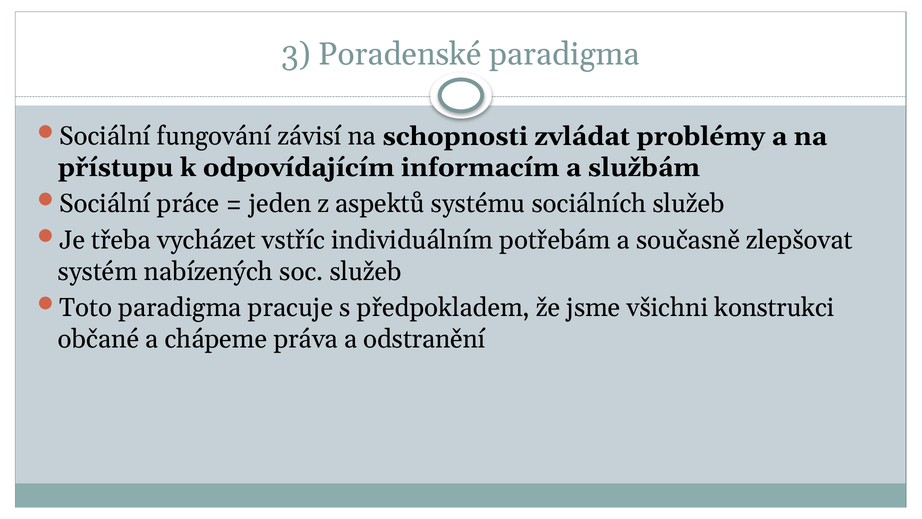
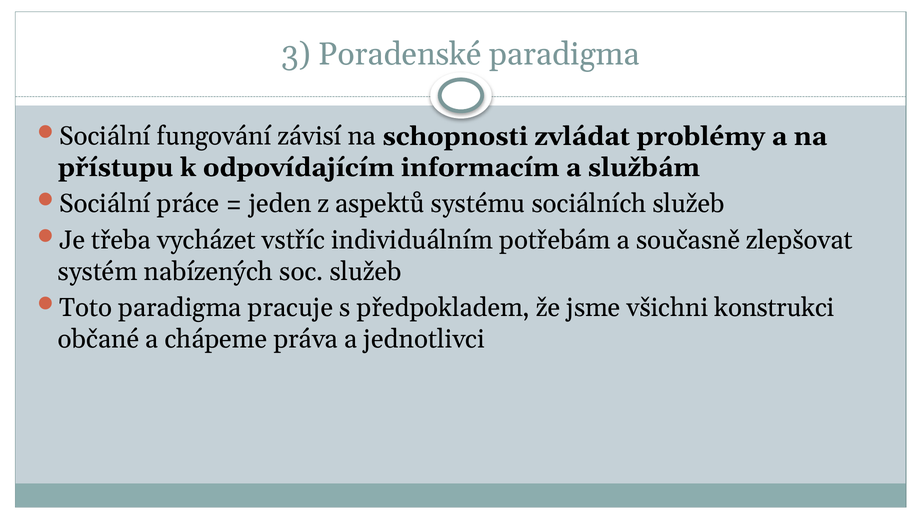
odstranění: odstranění -> jednotlivci (424, 339)
